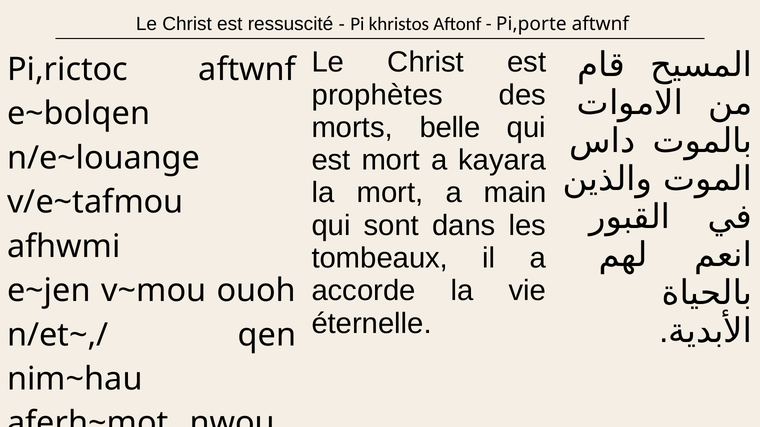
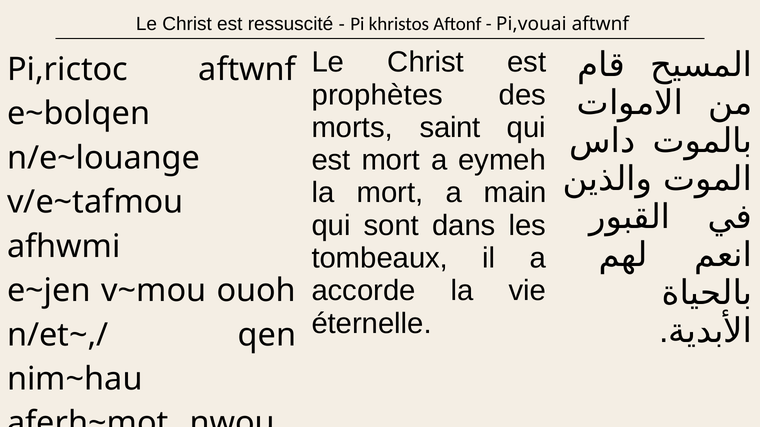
Pi,porte: Pi,porte -> Pi,vouai (531, 24)
belle: belle -> saint (450, 128)
kayara: kayara -> eymeh (502, 160)
